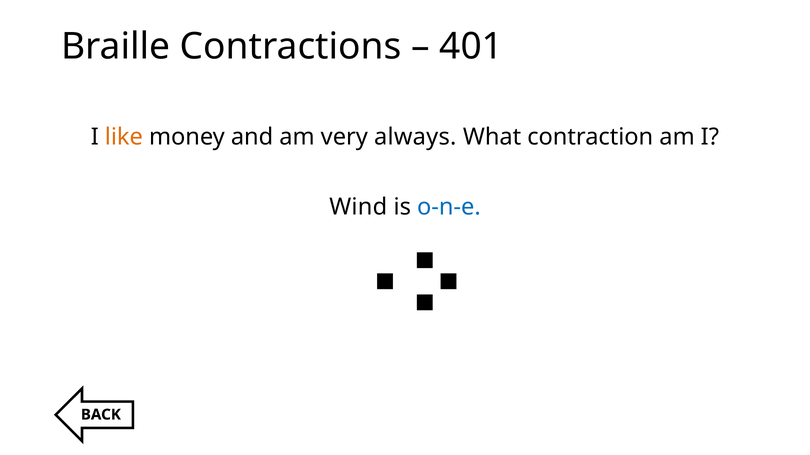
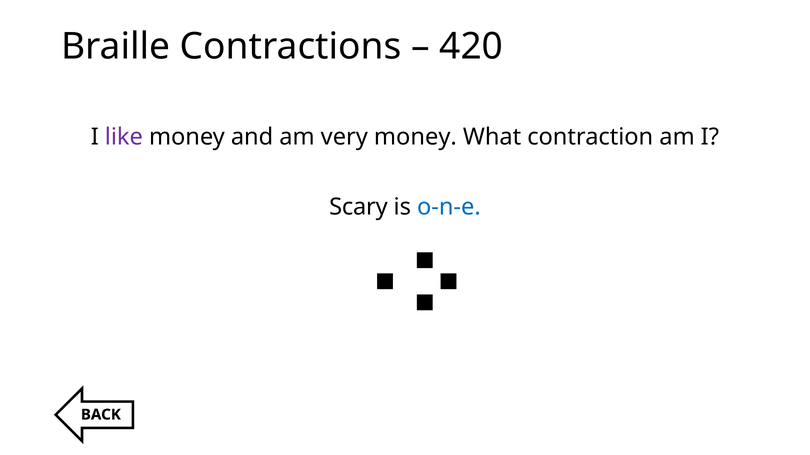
401: 401 -> 420 (471, 47)
like colour: orange -> purple (124, 137)
very always: always -> money (415, 137)
Wind: Wind -> Scary (358, 207)
